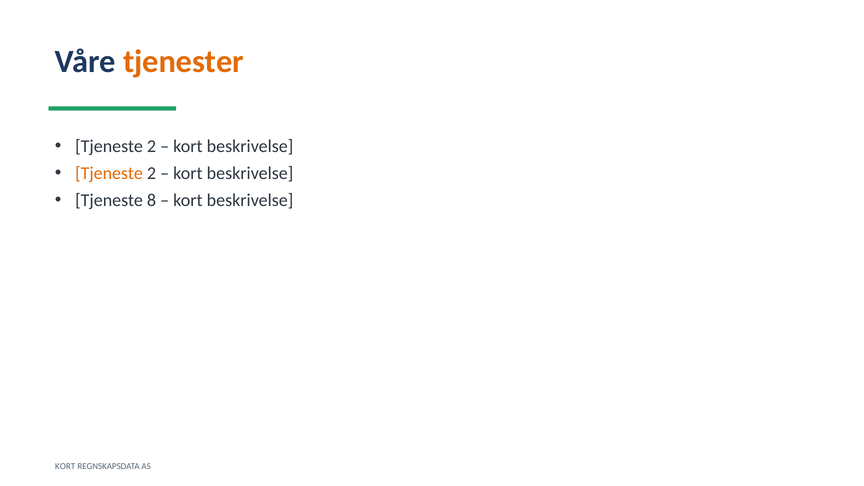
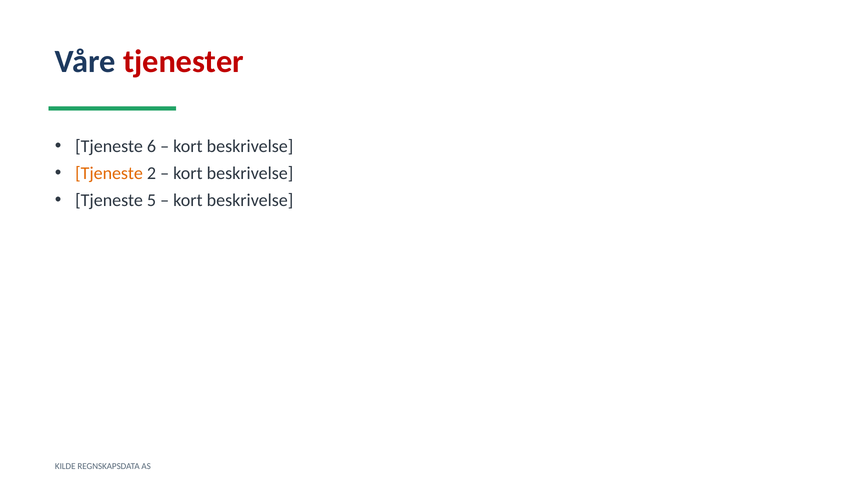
tjenester colour: orange -> red (183, 62)
2: 2 -> 6 (151, 146)
8: 8 -> 5 (151, 200)
KORT: KORT -> KILDE (65, 466)
